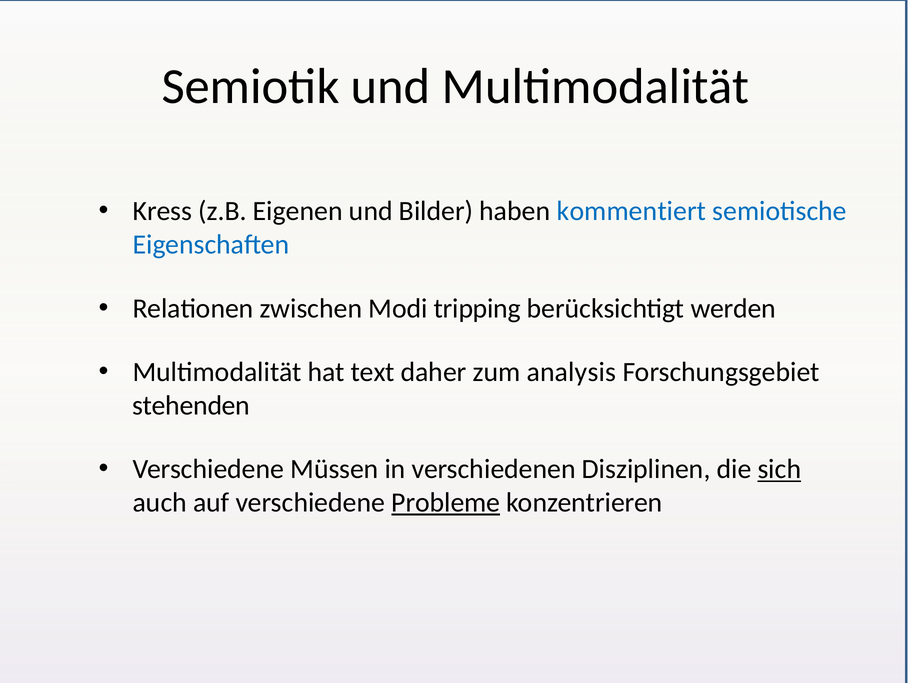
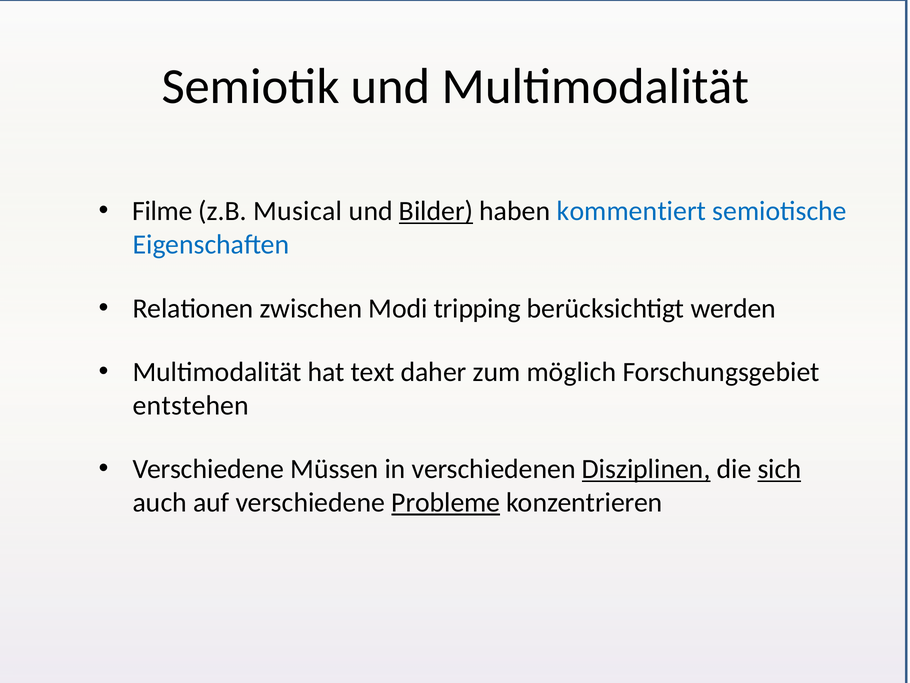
Kress: Kress -> Filme (163, 211)
Eigenen: Eigenen -> Musical (298, 211)
Bilder underline: none -> present (436, 211)
analysis: analysis -> möglich (571, 372)
stehenden: stehenden -> entstehen (191, 405)
Disziplinen underline: none -> present (646, 469)
